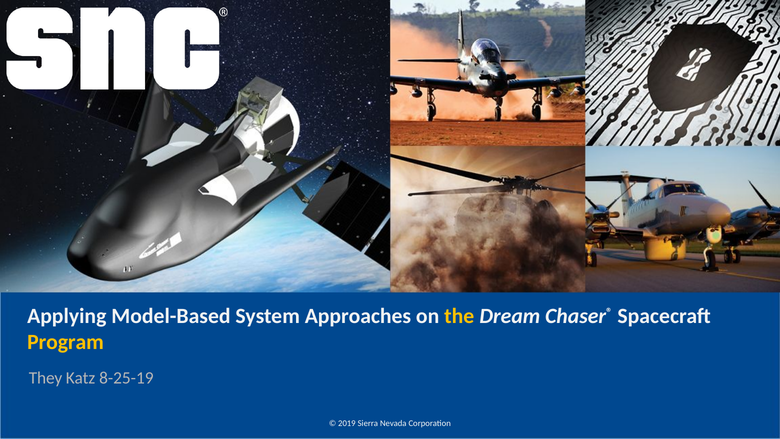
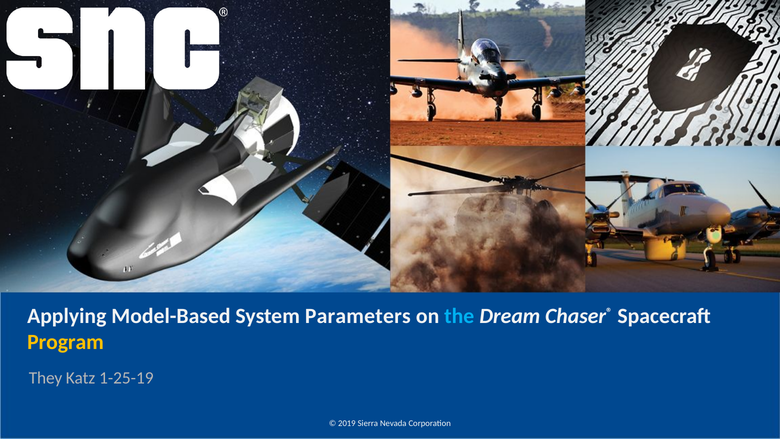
Approaches: Approaches -> Parameters (358, 316)
the colour: yellow -> light blue (459, 316)
8-25-19: 8-25-19 -> 1-25-19 (126, 378)
